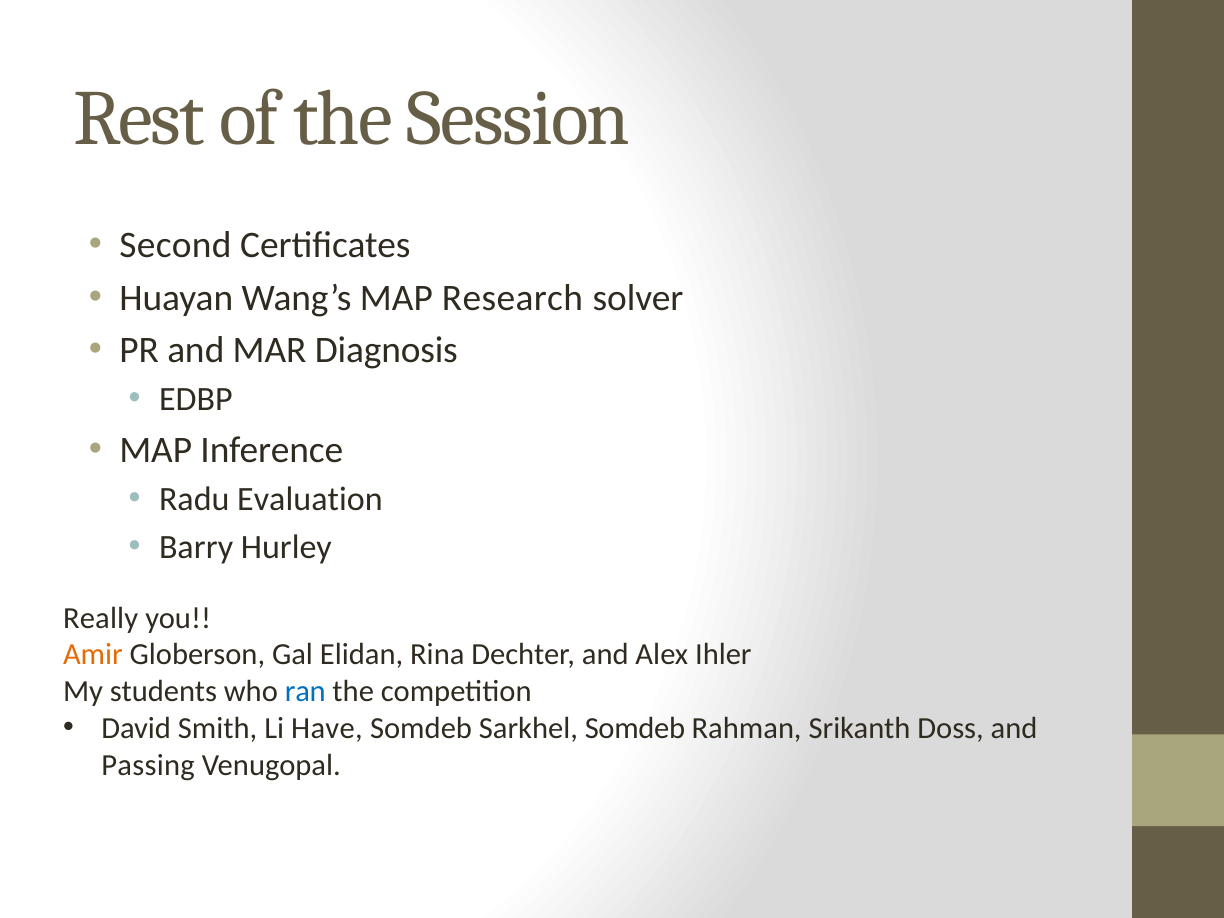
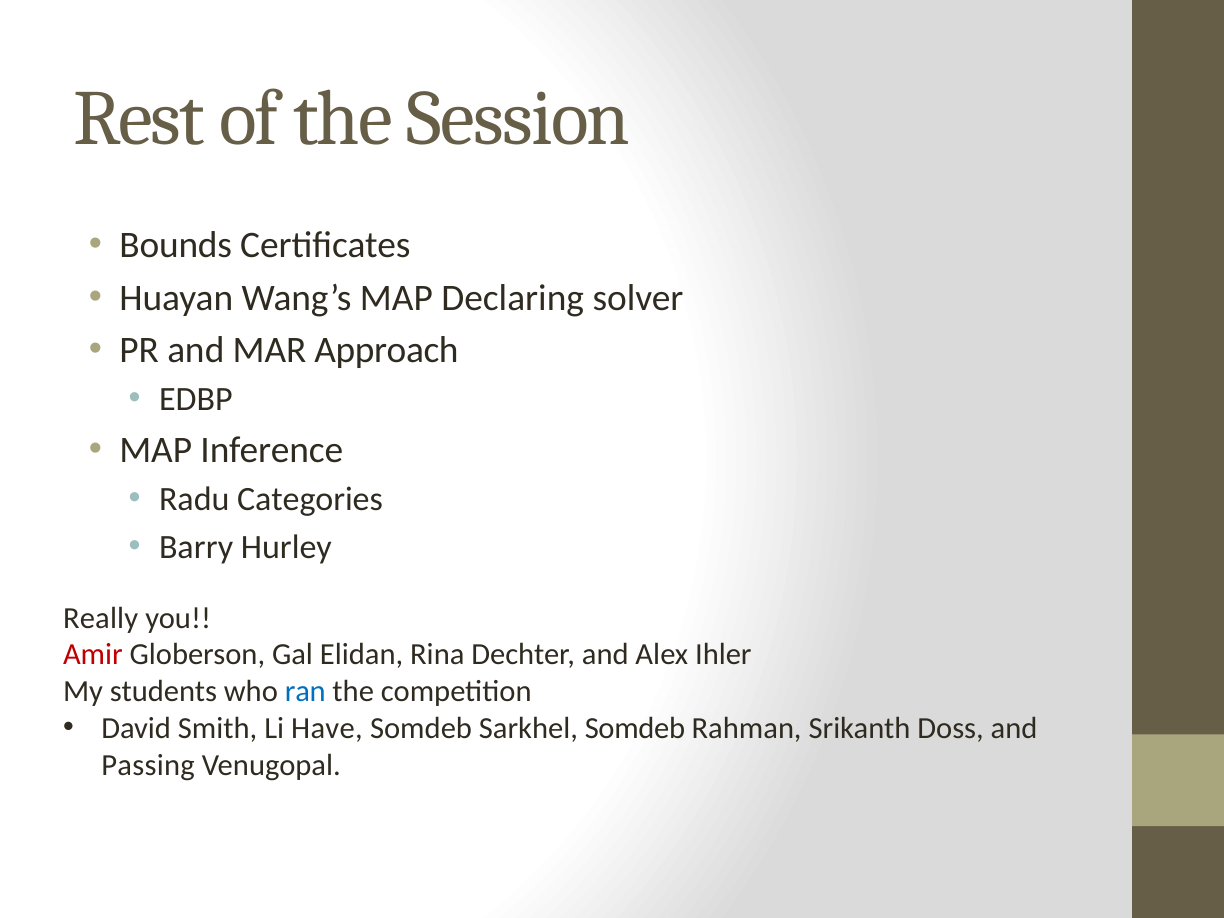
Second: Second -> Bounds (176, 245)
Research: Research -> Declaring (513, 298)
Diagnosis: Diagnosis -> Approach (386, 350)
Evaluation: Evaluation -> Categories (310, 499)
Amir colour: orange -> red (93, 655)
